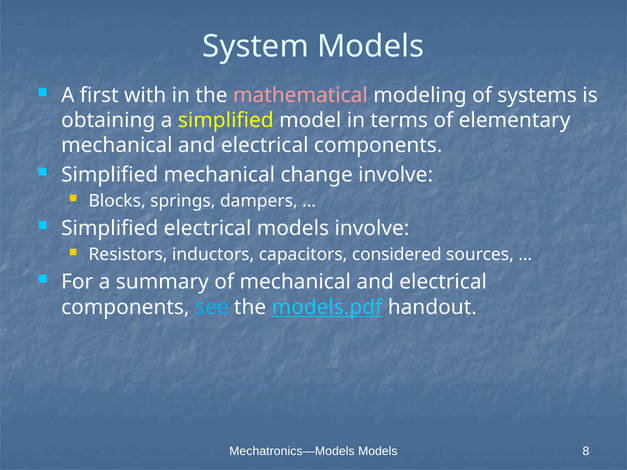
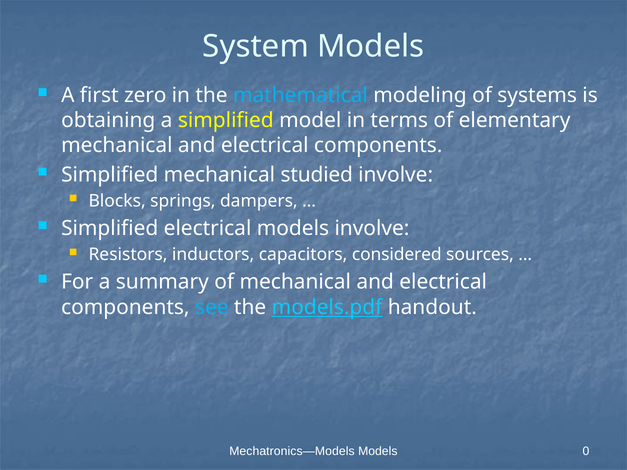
with: with -> zero (145, 96)
mathematical colour: pink -> light blue (300, 96)
change: change -> studied (317, 175)
8: 8 -> 0 (586, 451)
